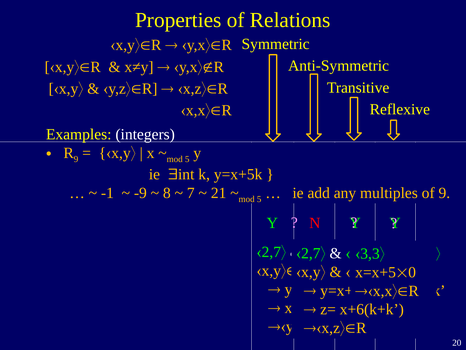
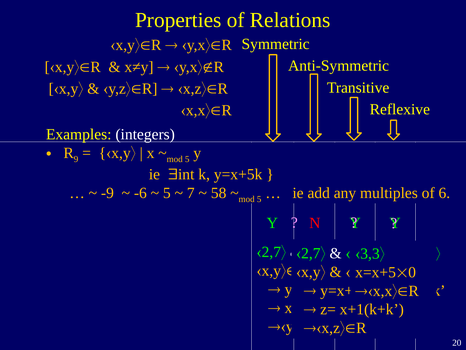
-1: -1 -> -9 (107, 193)
-9: -9 -> -6 (140, 193)
8: 8 -> 5 (167, 193)
21: 21 -> 58 (219, 193)
of 9: 9 -> 6 (444, 193)
x+6(k+k: x+6(k+k -> x+1(k+k (372, 309)
